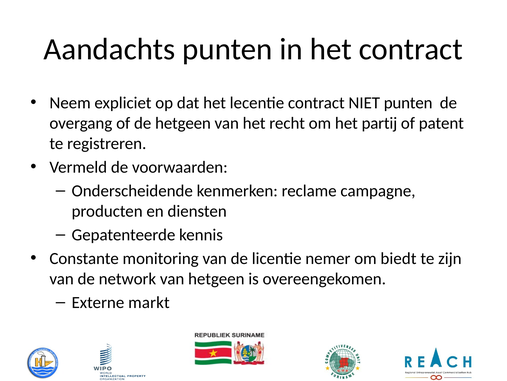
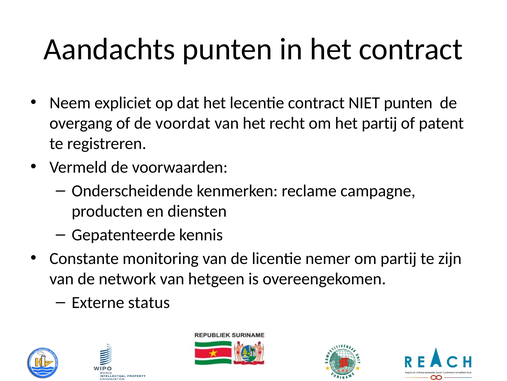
de hetgeen: hetgeen -> voordat (183, 123)
om biedt: biedt -> partij (399, 258)
markt: markt -> status (149, 302)
